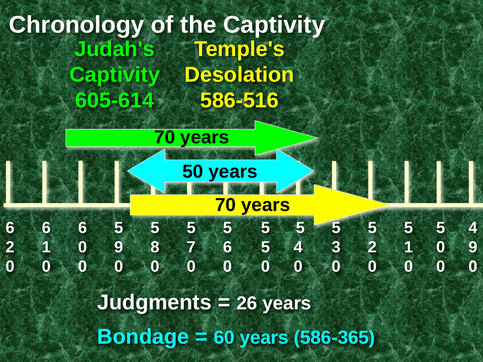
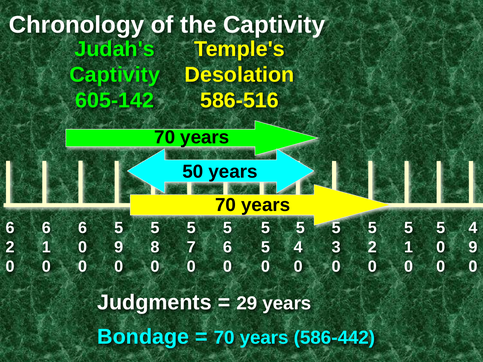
605-614: 605-614 -> 605-142 (115, 100)
26: 26 -> 29 (247, 303)
60: 60 -> 70 (224, 338)
586-365: 586-365 -> 586-442 (335, 338)
